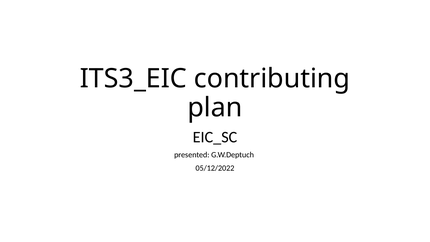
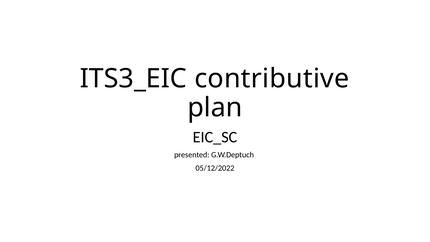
contributing: contributing -> contributive (272, 78)
